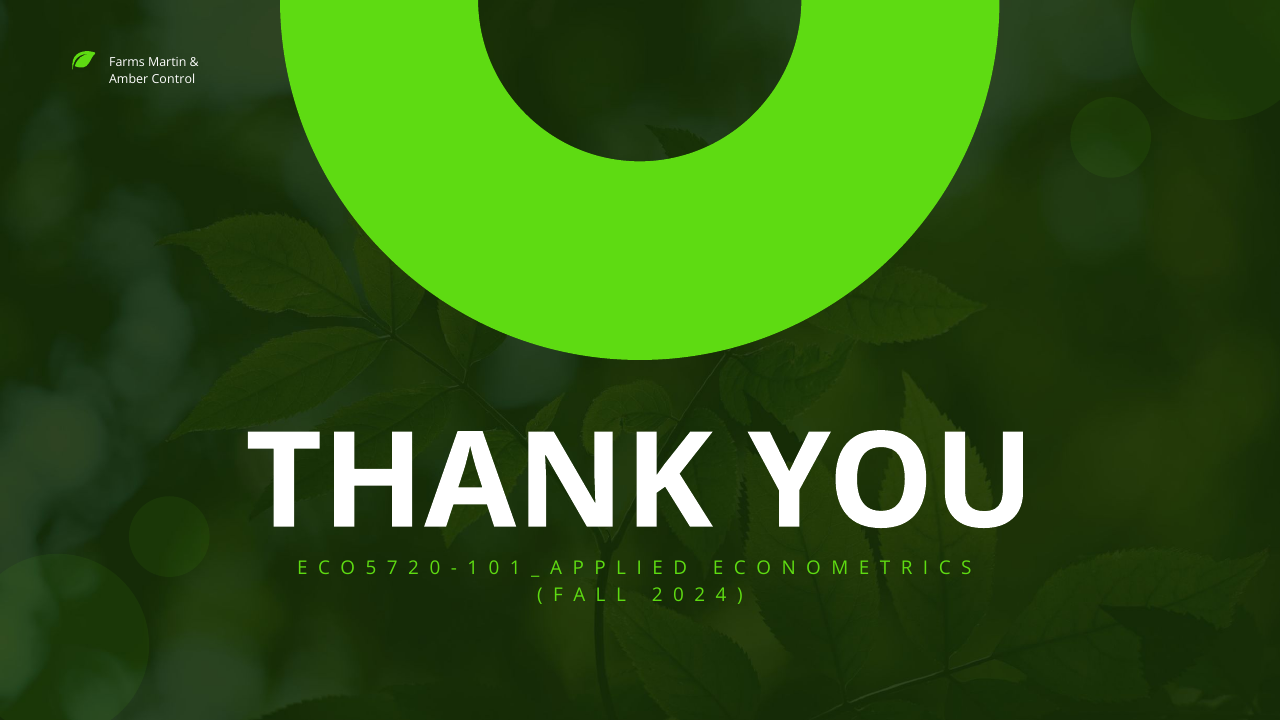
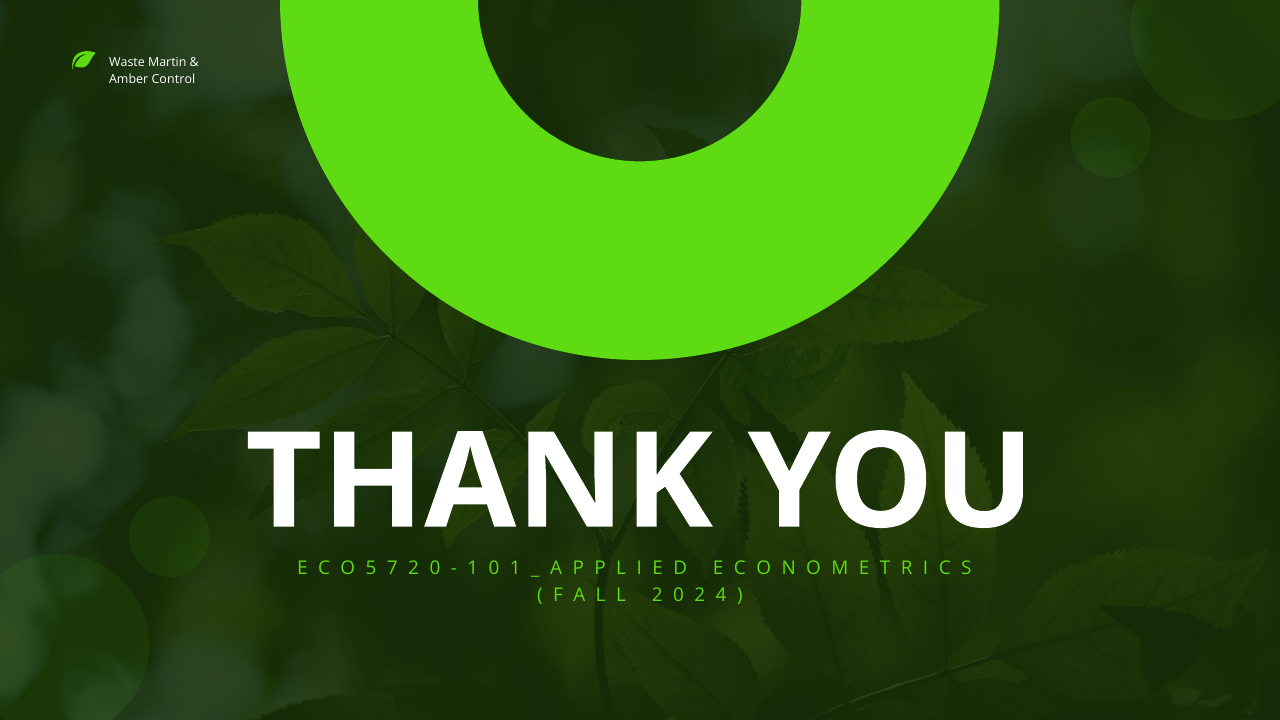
Farms: Farms -> Waste (127, 62)
